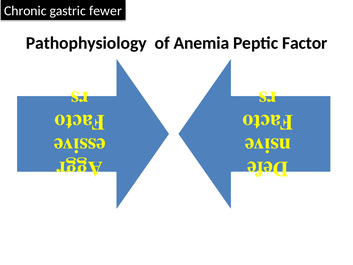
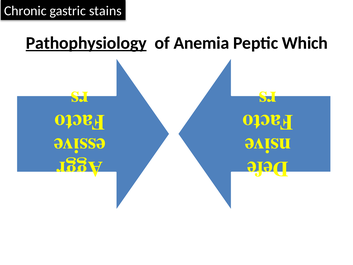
fewer: fewer -> stains (105, 11)
Pathophysiology underline: none -> present (86, 43)
Factor: Factor -> Which (305, 43)
